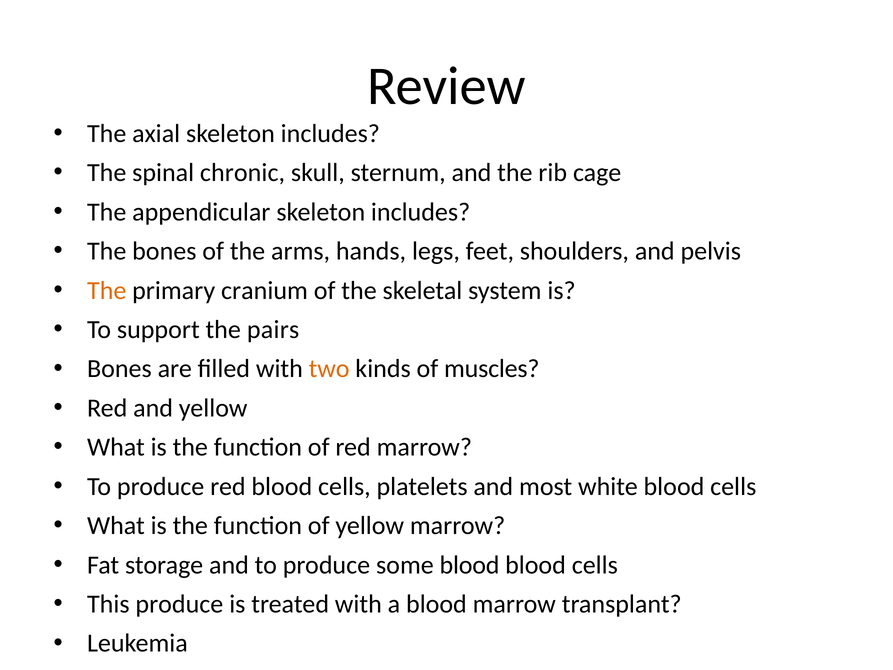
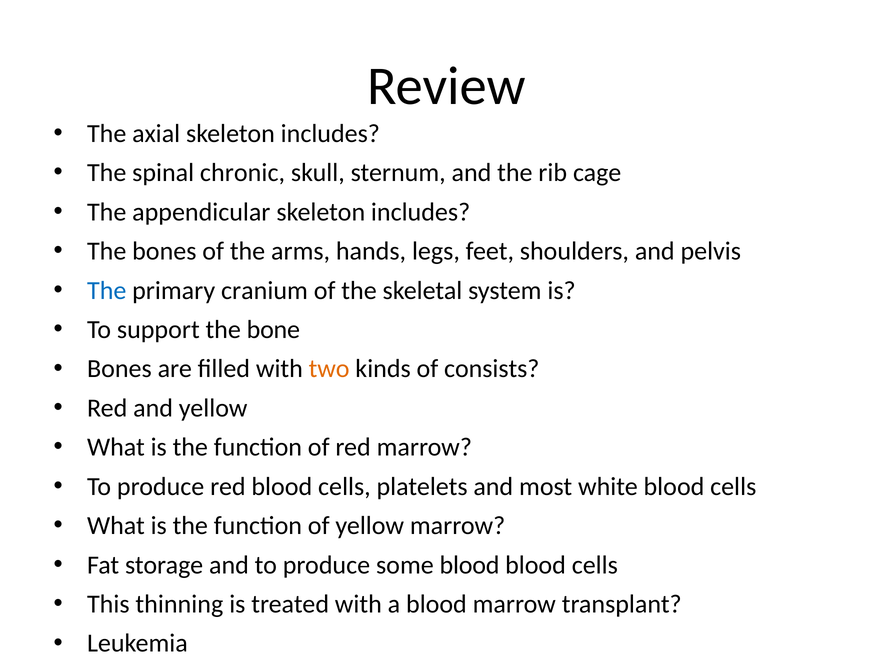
The colour: orange -> blue (107, 290)
pairs: pairs -> bone (273, 330)
muscles: muscles -> consists (492, 369)
This produce: produce -> thinning (179, 604)
